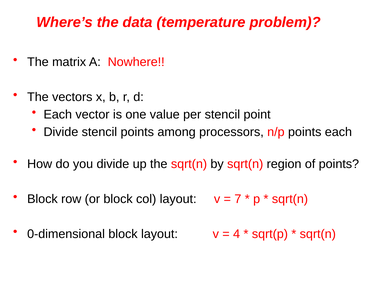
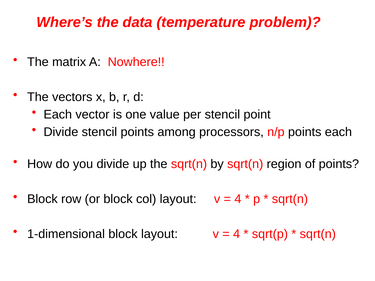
7: 7 -> 4 (238, 199)
0-dimensional: 0-dimensional -> 1-dimensional (66, 234)
